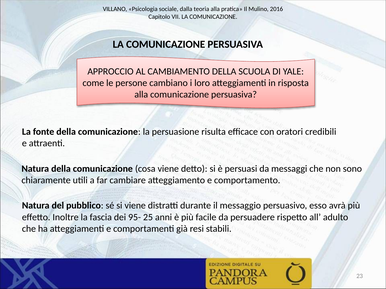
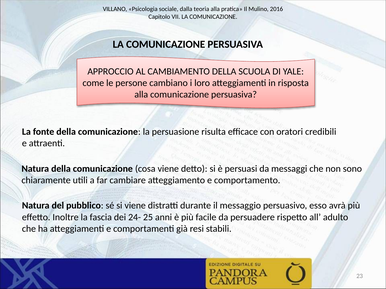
95-: 95- -> 24- (135, 218)
